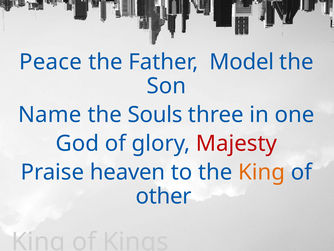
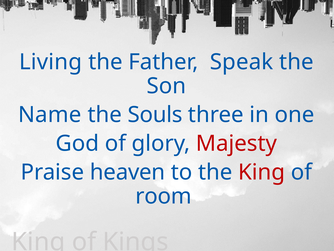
Peace: Peace -> Living (51, 62)
Model: Model -> Speak (242, 62)
King colour: orange -> red (262, 172)
other: other -> room (164, 196)
